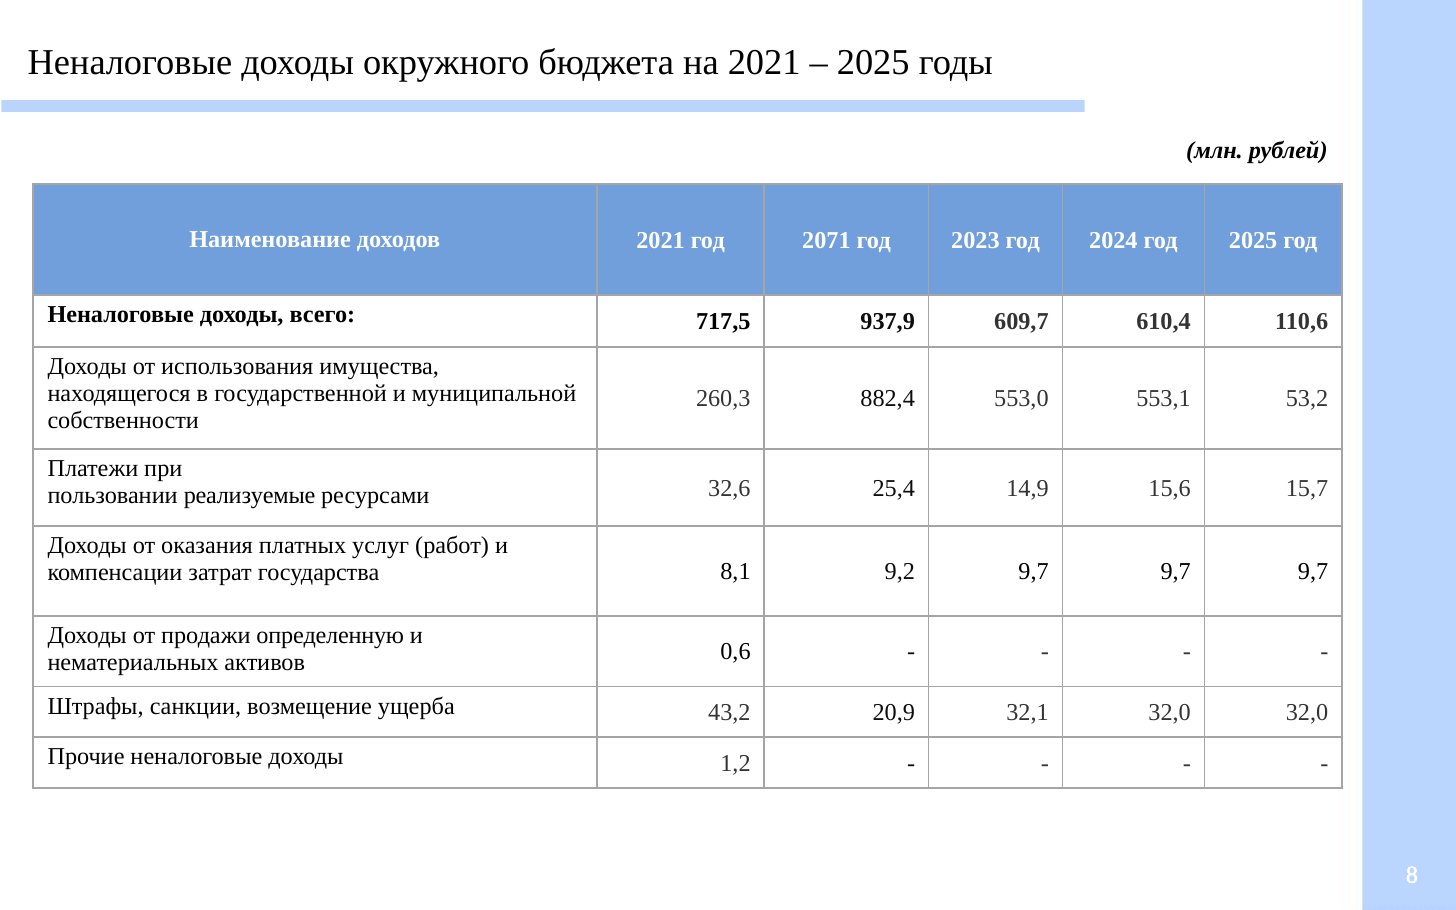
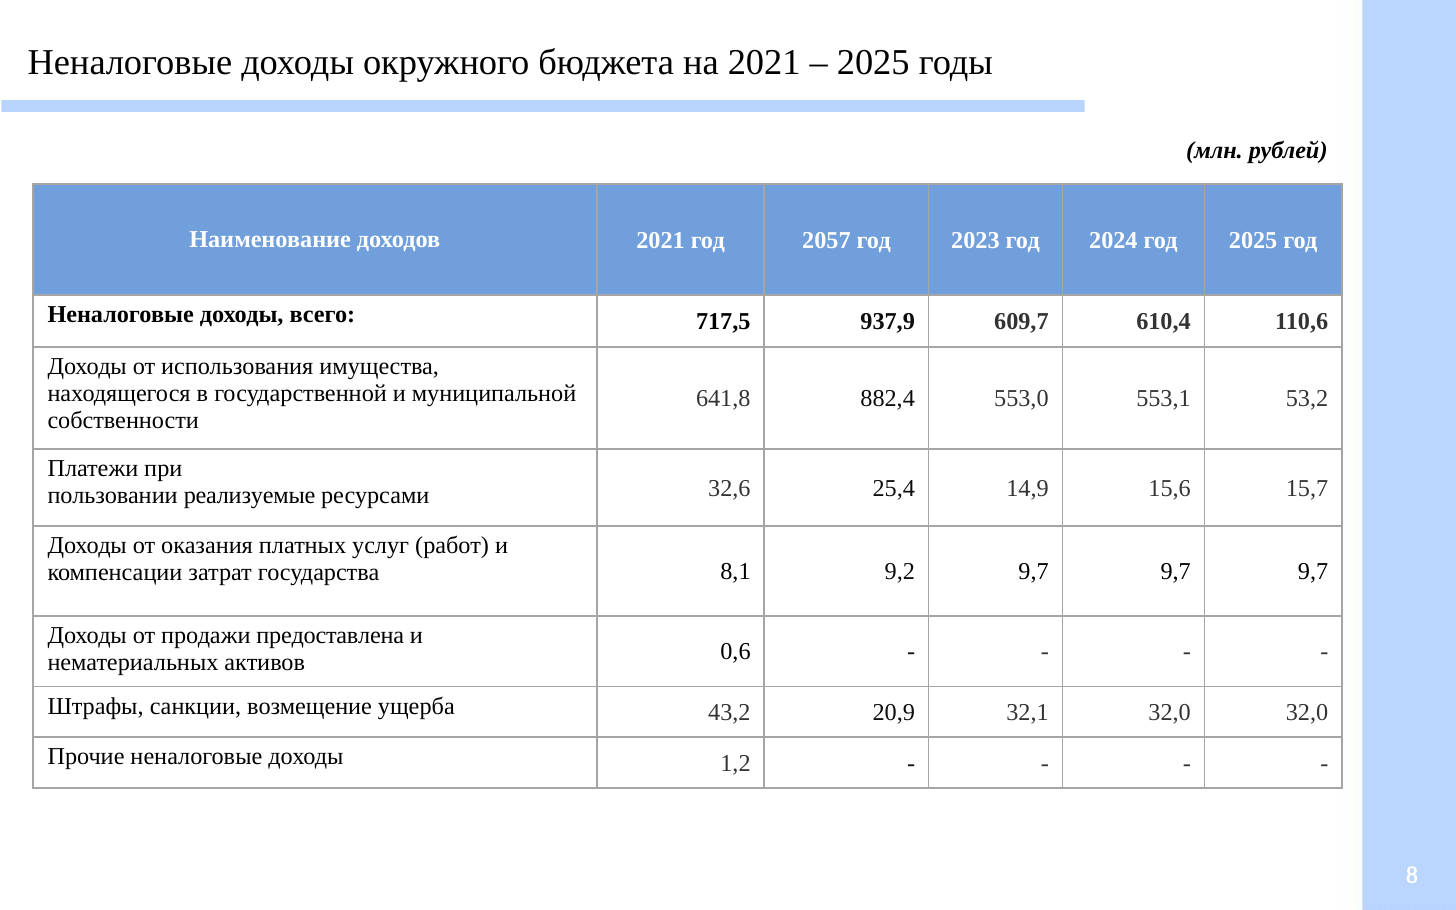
2071: 2071 -> 2057 (826, 240)
260,3: 260,3 -> 641,8 (723, 399)
определенную: определенную -> предоставлена (330, 636)
